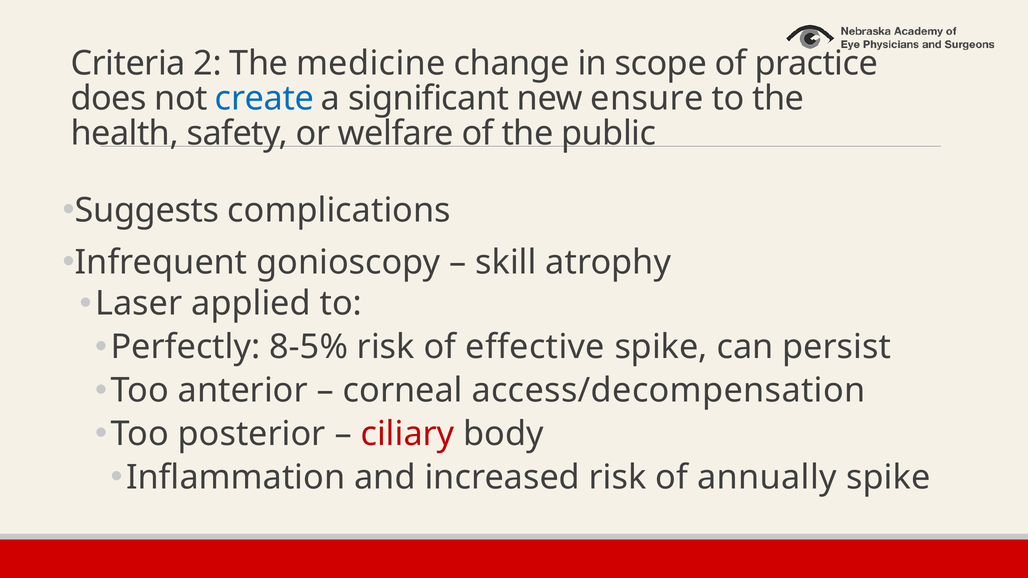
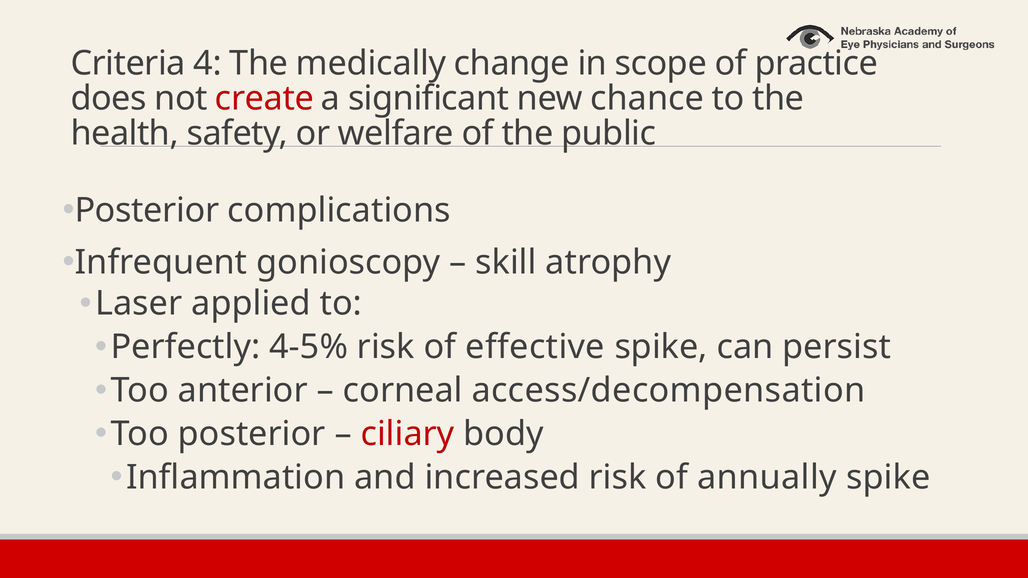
2: 2 -> 4 (208, 63)
medicine: medicine -> medically (371, 63)
create colour: blue -> red (264, 98)
ensure: ensure -> chance (647, 98)
Suggests: Suggests -> Posterior (147, 210)
8-5%: 8-5% -> 4-5% (309, 347)
